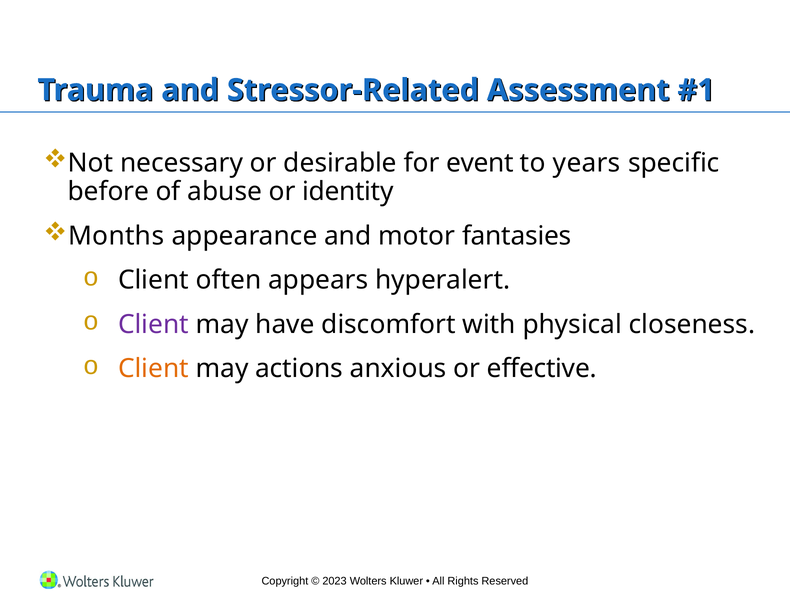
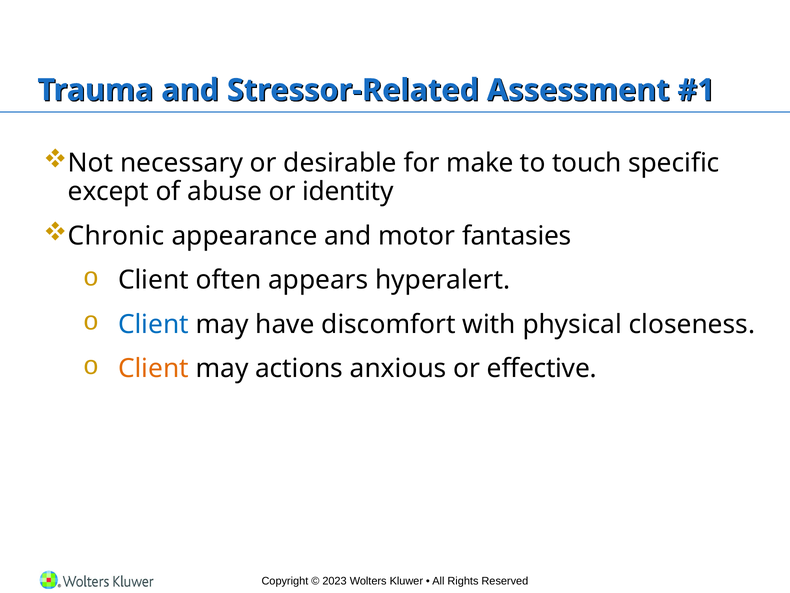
event: event -> make (480, 163)
years: years -> touch (587, 163)
before: before -> except (108, 191)
Months: Months -> Chronic (116, 236)
Client colour: purple -> blue (153, 324)
